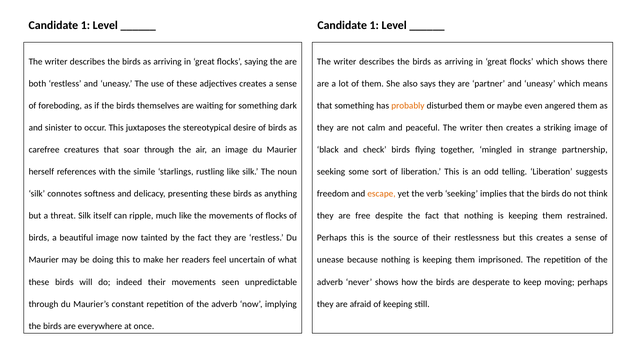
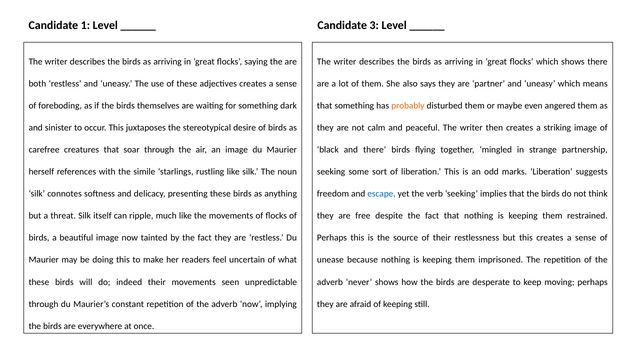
1: 1 -> 3 (374, 25)
and check: check -> there (375, 150)
telling: telling -> marks (514, 172)
escape colour: orange -> blue (381, 194)
